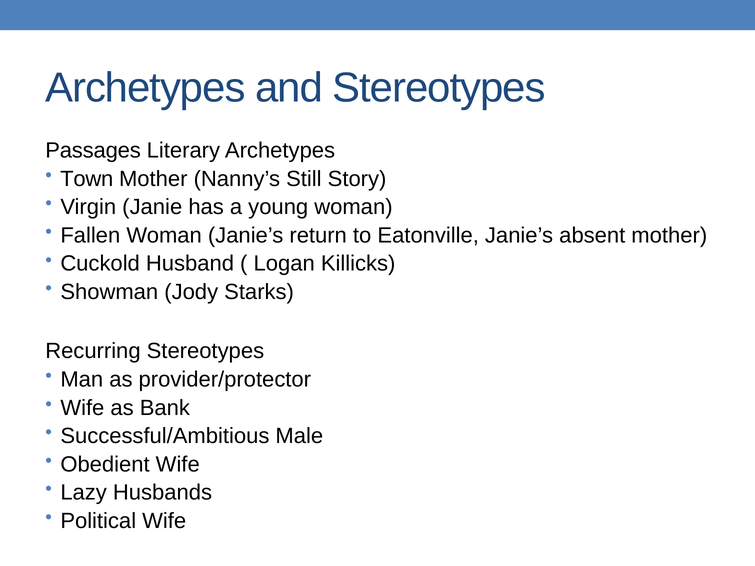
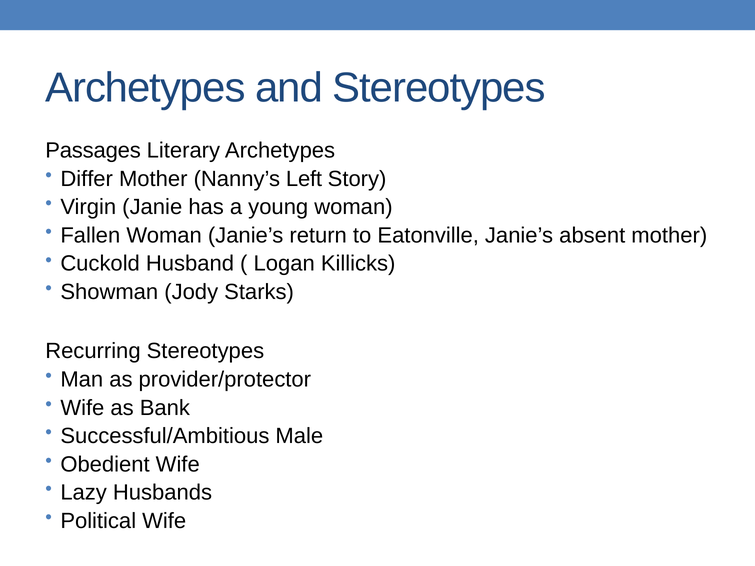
Town: Town -> Differ (87, 179)
Still: Still -> Left (304, 179)
